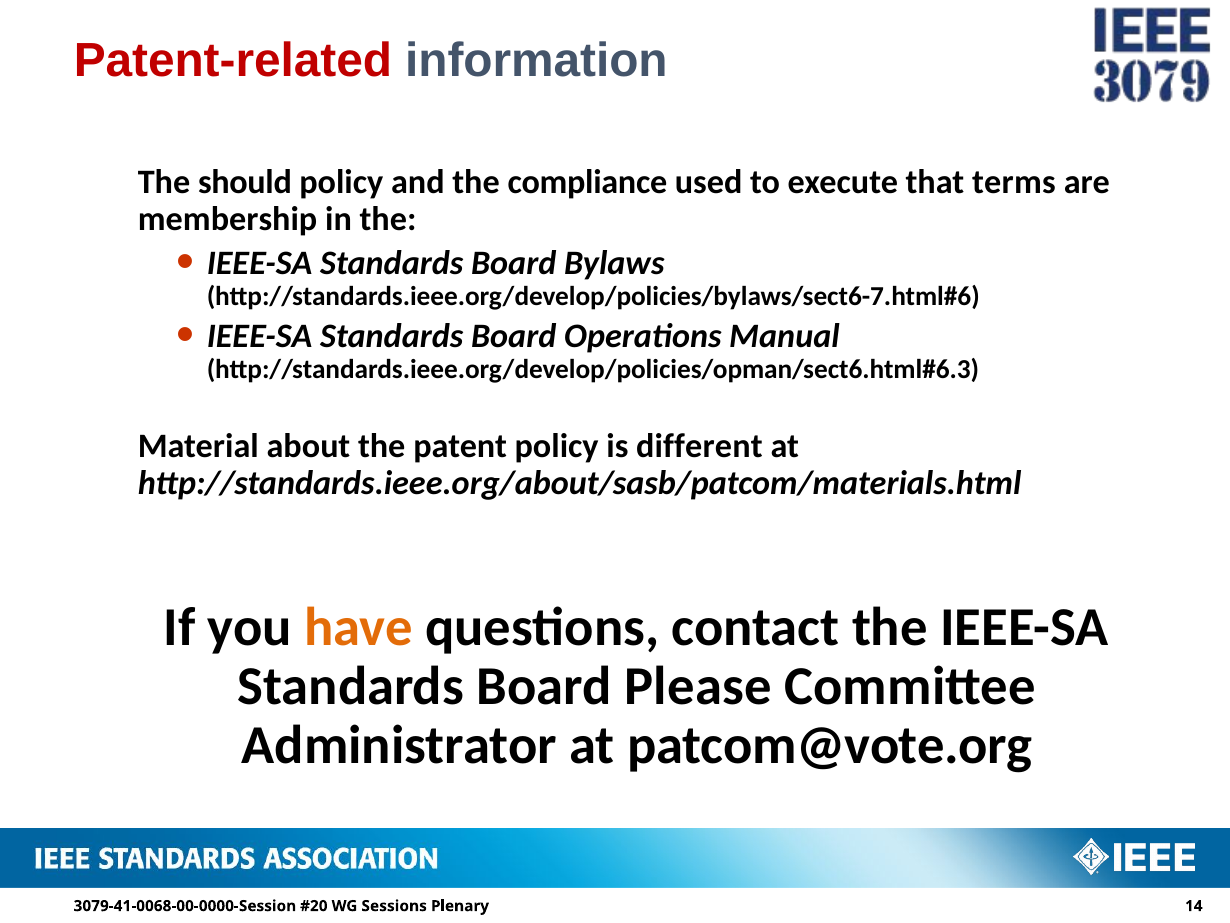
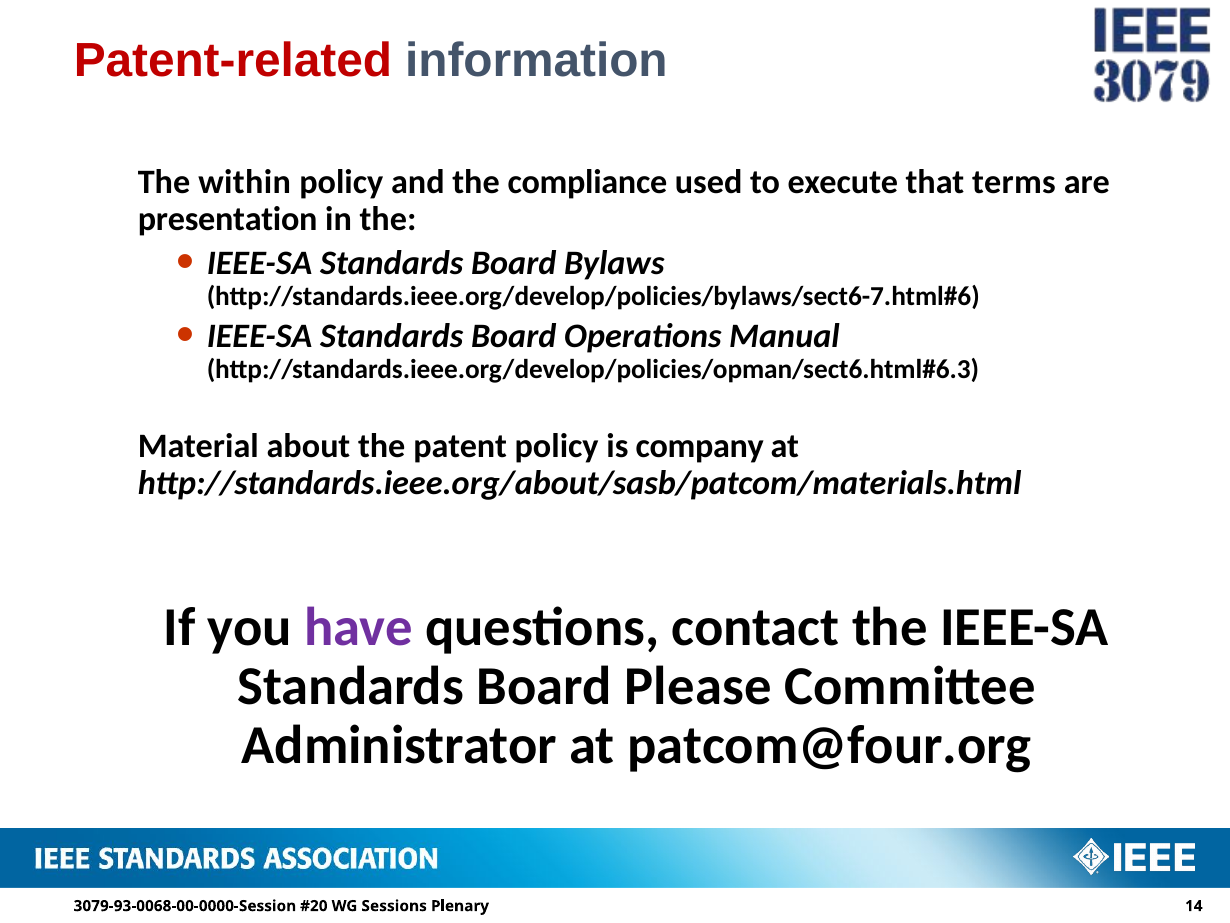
should: should -> within (245, 182)
membership: membership -> presentation (228, 219)
different: different -> company (700, 446)
have colour: orange -> purple (359, 627)
patcom@vote.org: patcom@vote.org -> patcom@four.org (829, 745)
3079-41-0068-00-0000-Session: 3079-41-0068-00-0000-Session -> 3079-93-0068-00-0000-Session (185, 906)
